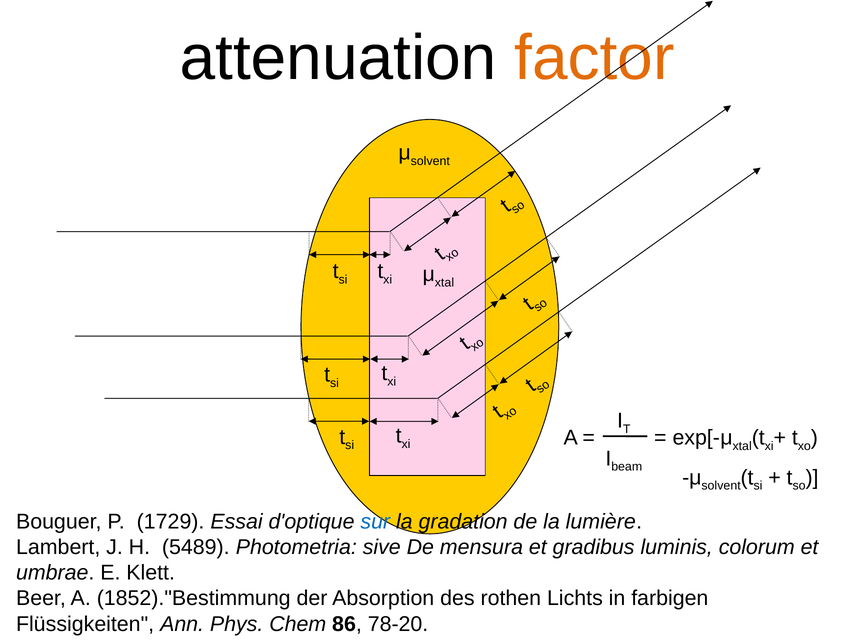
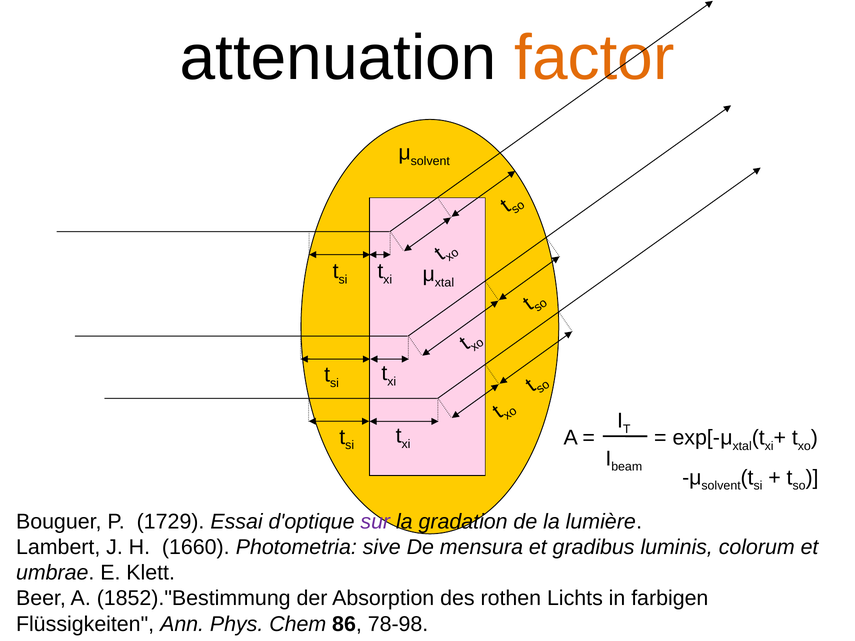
sur colour: blue -> purple (375, 522)
5489: 5489 -> 1660 (196, 547)
78-20: 78-20 -> 78-98 (398, 624)
